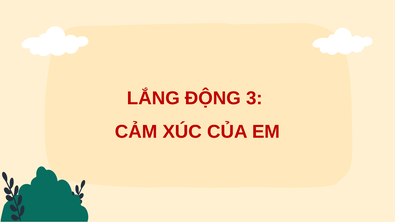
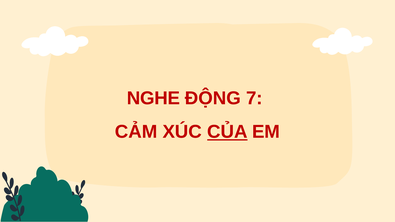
LẮNG: LẮNG -> NGHE (153, 98)
3: 3 -> 7 (254, 98)
CỦA underline: none -> present (227, 132)
